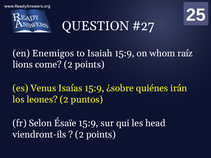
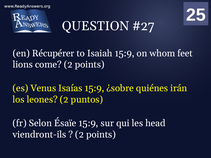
Enemigos: Enemigos -> Récupérer (53, 53)
raíz: raíz -> feet (185, 53)
